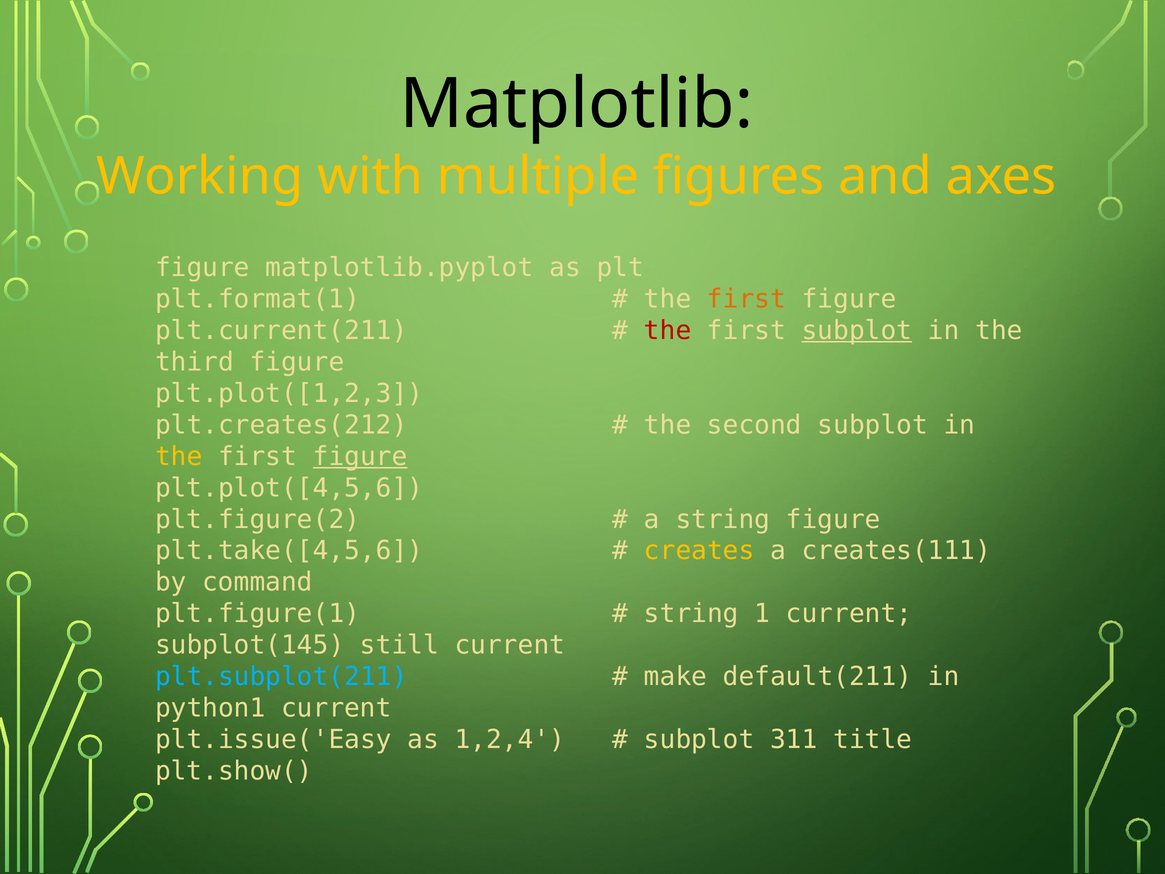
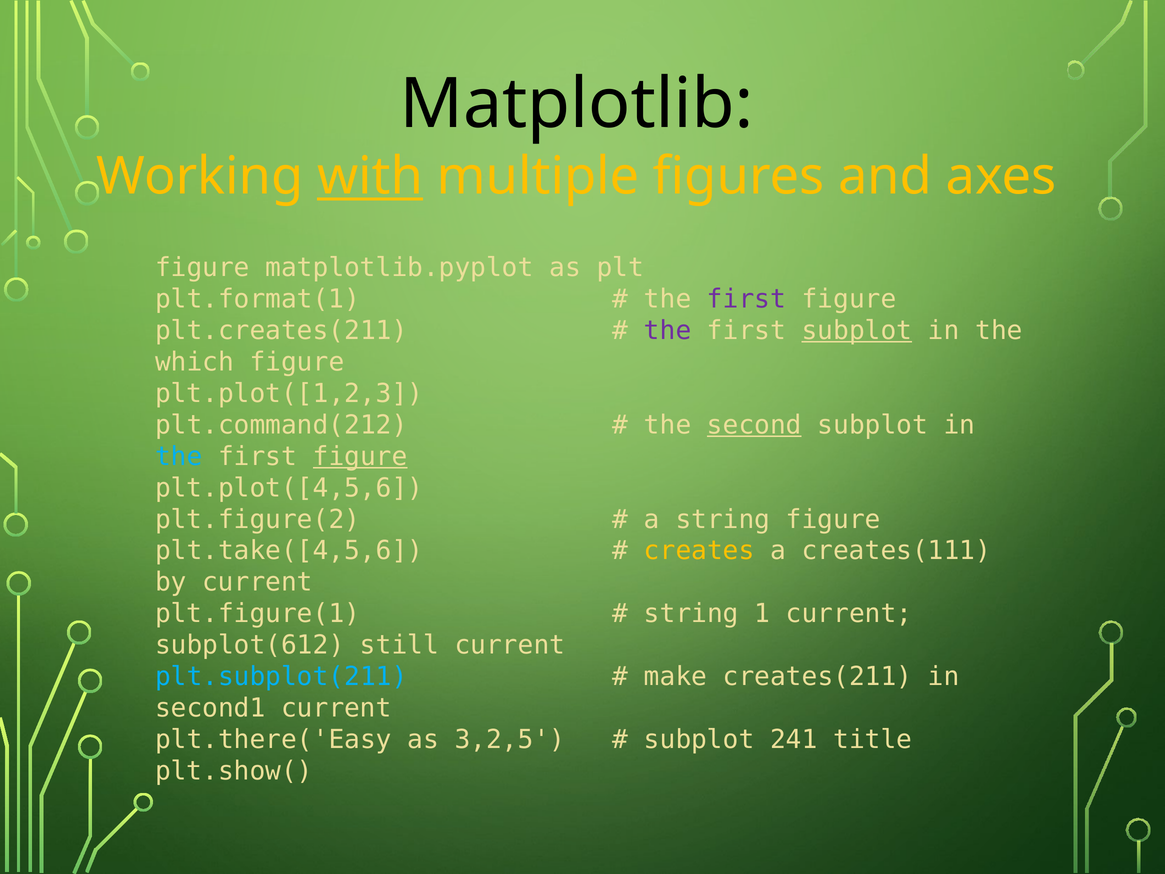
with underline: none -> present (370, 177)
first colour: orange -> purple (746, 299)
plt.current(211: plt.current(211 -> plt.creates(211 (281, 331)
the colour: red -> purple (668, 331)
third: third -> which (194, 362)
plt.creates(212: plt.creates(212 -> plt.command(212 (281, 425)
second underline: none -> present (754, 425)
the colour: yellow -> light blue (179, 456)
by command: command -> current (257, 582)
subplot(145: subplot(145 -> subplot(612 (250, 645)
default(211: default(211 -> creates(211 (818, 677)
python1: python1 -> second1 (210, 708)
plt.issue('Easy: plt.issue('Easy -> plt.there('Easy (273, 740)
1,2,4: 1,2,4 -> 3,2,5 (510, 740)
311: 311 -> 241 (794, 740)
